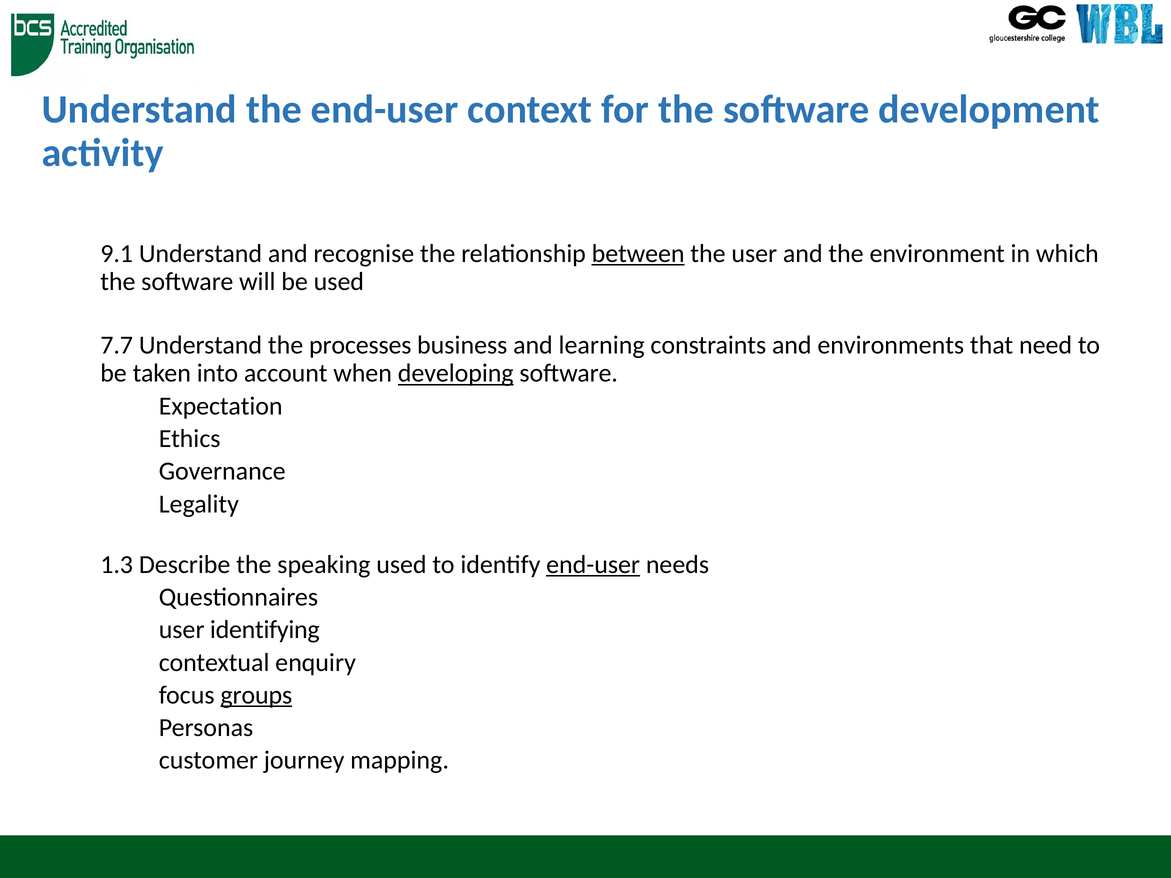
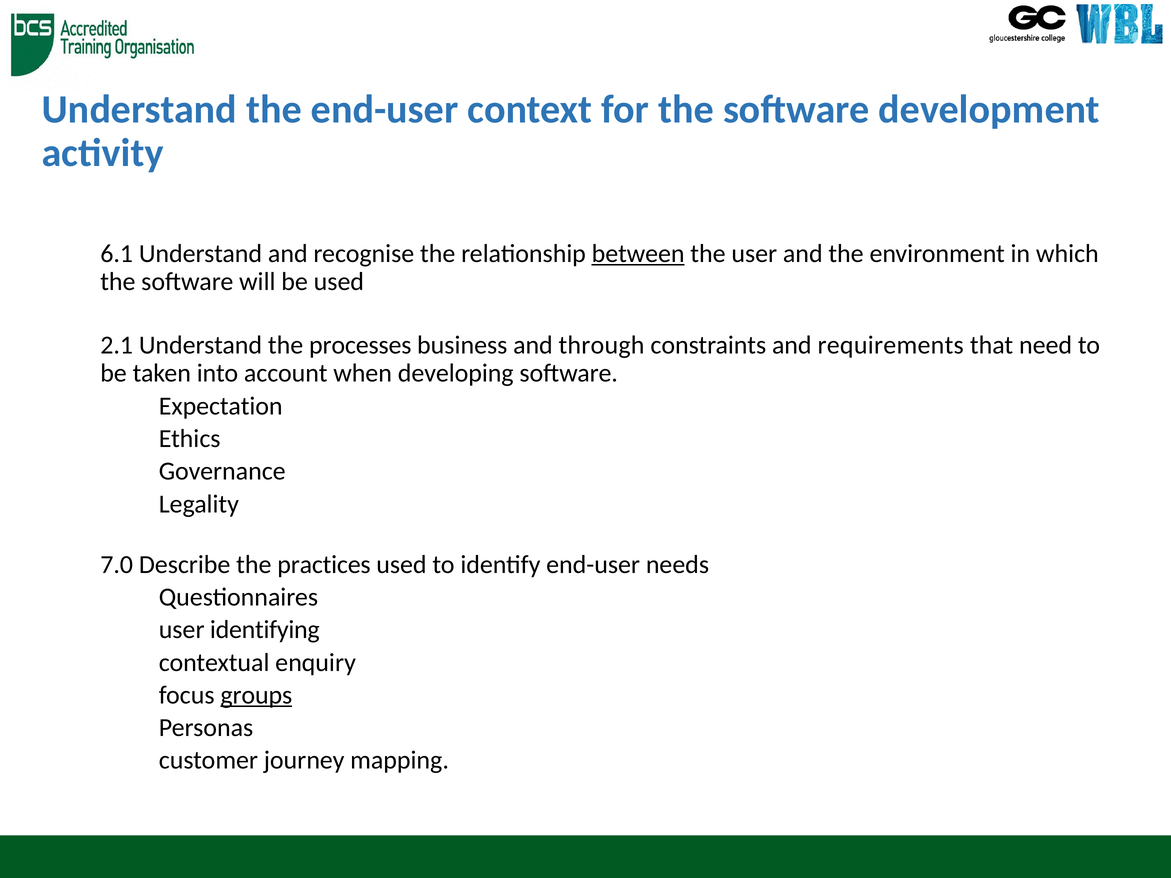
9.1: 9.1 -> 6.1 (117, 254)
7.7: 7.7 -> 2.1 (117, 345)
learning: learning -> through (602, 345)
environments: environments -> requirements (891, 345)
developing underline: present -> none (456, 374)
1.3: 1.3 -> 7.0 (117, 565)
speaking: speaking -> practices (324, 565)
end-user underline: present -> none (593, 565)
